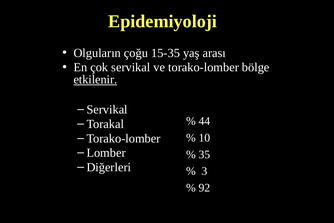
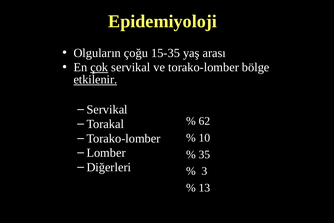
çok underline: none -> present (99, 67)
44: 44 -> 62 (204, 121)
92: 92 -> 13 (204, 188)
